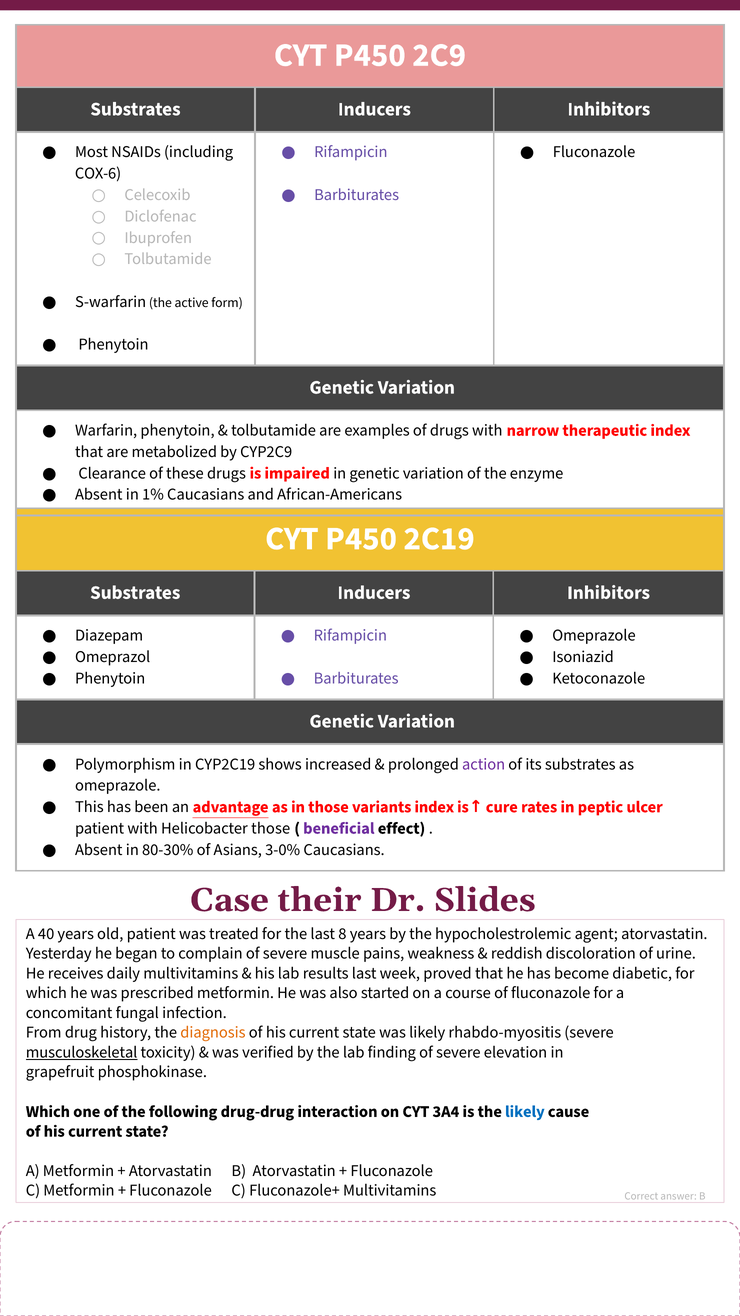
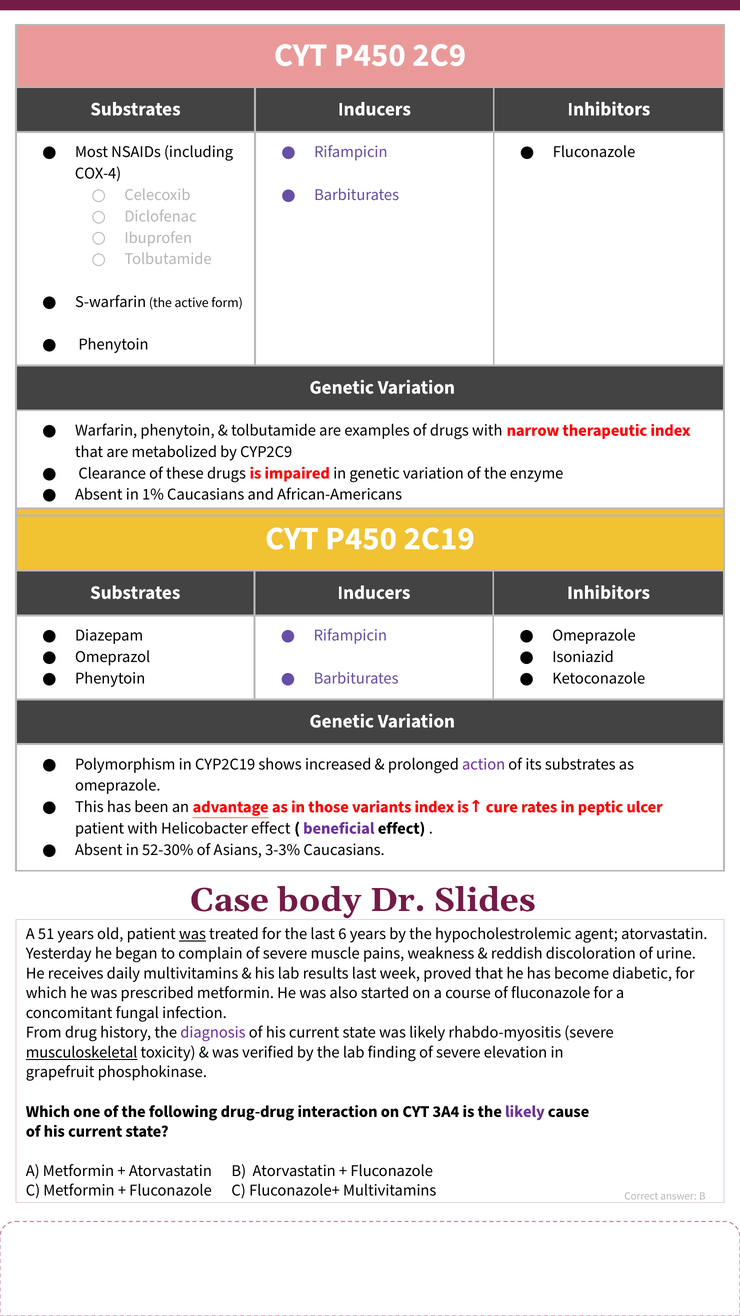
COX-6: COX-6 -> COX-4 (98, 173)
Helicobacter those: those -> effect (271, 828)
80-30%: 80-30% -> 52-30% (168, 849)
3-0%: 3-0% -> 3-3% (283, 849)
their: their -> body (319, 899)
40: 40 -> 51 (46, 933)
was underline: none -> present (192, 933)
8: 8 -> 6 (342, 933)
diagnosis colour: orange -> purple (213, 1032)
likely colour: blue -> purple (525, 1111)
